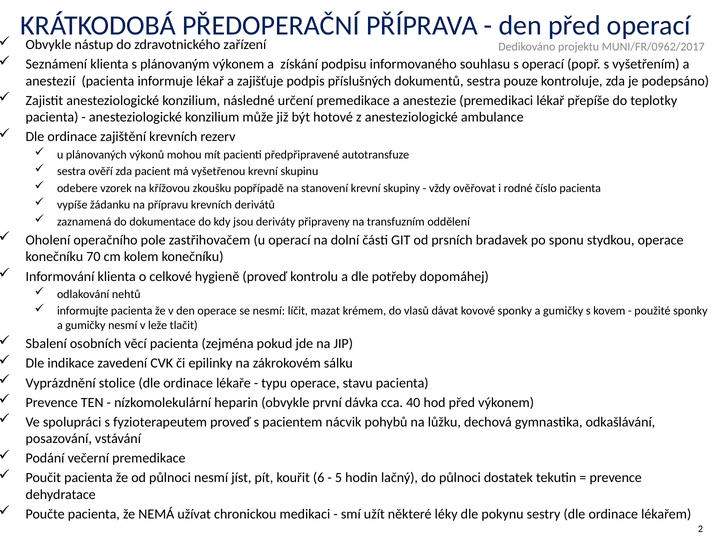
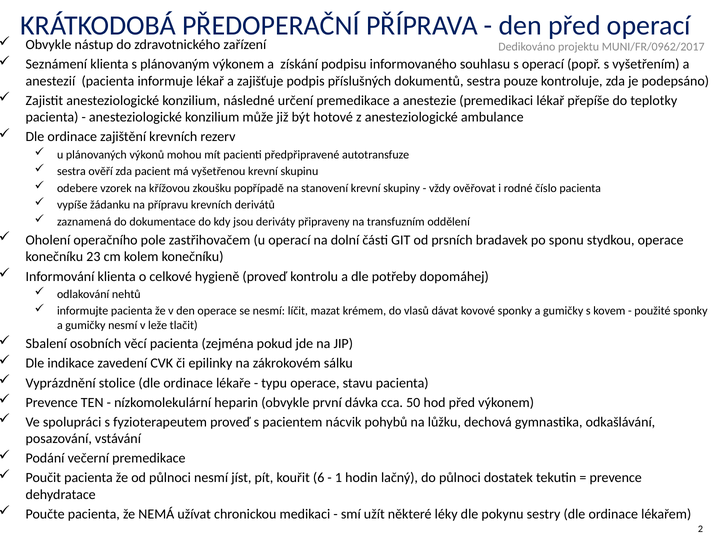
70: 70 -> 23 (93, 257)
40: 40 -> 50 (413, 403)
5: 5 -> 1 (339, 478)
